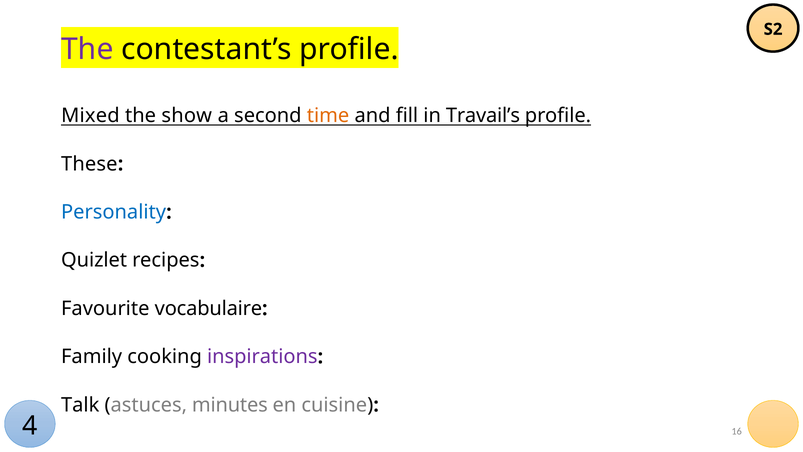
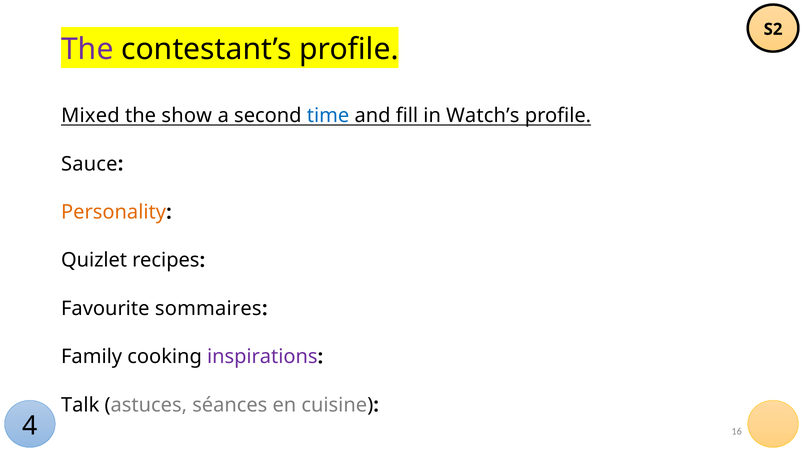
time colour: orange -> blue (328, 116)
Travail’s: Travail’s -> Watch’s (483, 116)
These: These -> Sauce (89, 164)
Personality colour: blue -> orange (114, 212)
vocabulaire: vocabulaire -> sommaires (208, 308)
minutes: minutes -> séances (230, 405)
